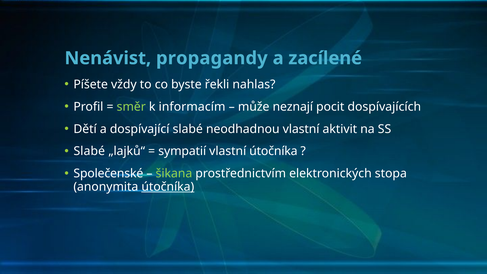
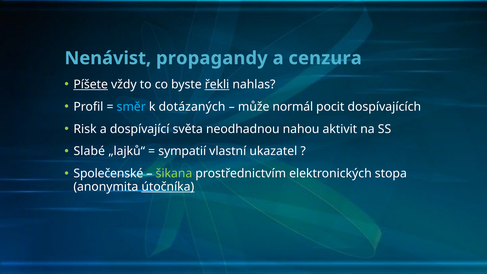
zacílené: zacílené -> cenzura (325, 58)
Píšete underline: none -> present (91, 84)
řekli underline: none -> present (217, 84)
směr colour: light green -> light blue (131, 107)
informacím: informacím -> dotázaných (192, 107)
neznají: neznají -> normál (293, 107)
Dětí: Dětí -> Risk (85, 129)
dospívající slabé: slabé -> světa (188, 129)
neodhadnou vlastní: vlastní -> nahou (301, 129)
vlastní útočníka: útočníka -> ukazatel (273, 151)
